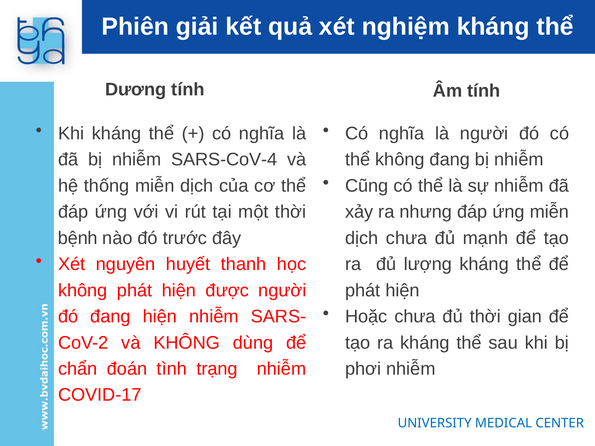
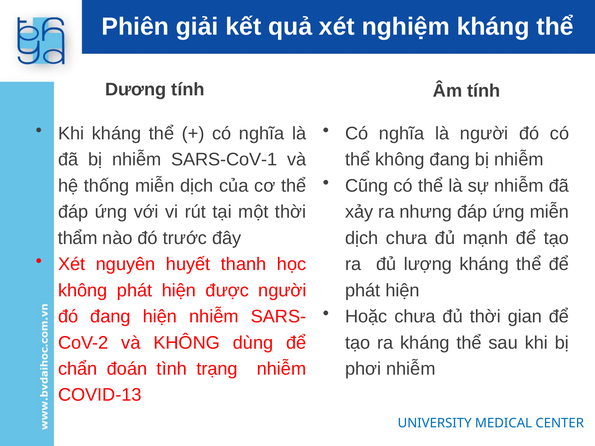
SARS-CoV-4: SARS-CoV-4 -> SARS-CoV-1 (224, 160)
bệnh: bệnh -> thẩm (78, 238)
COVID-17: COVID-17 -> COVID-13 (100, 395)
